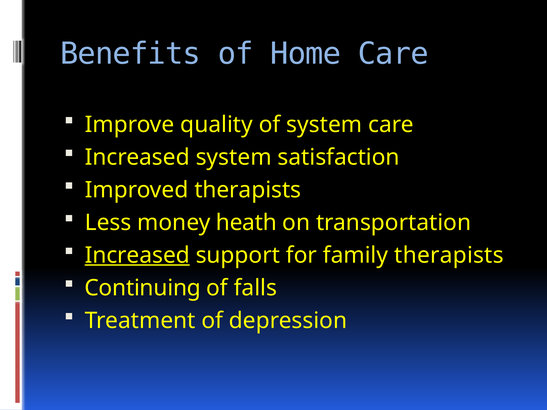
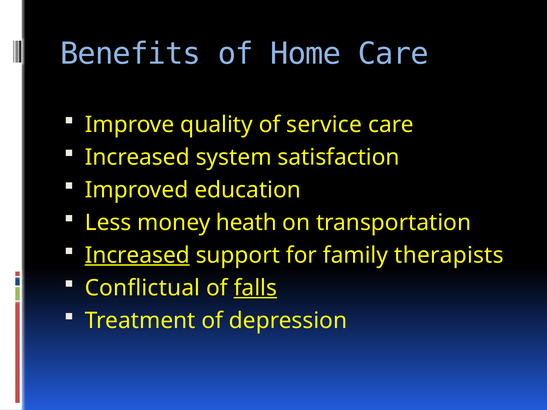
of system: system -> service (324, 125)
Improved therapists: therapists -> education (248, 190)
Continuing: Continuing -> Conflictual (142, 288)
falls underline: none -> present (255, 288)
